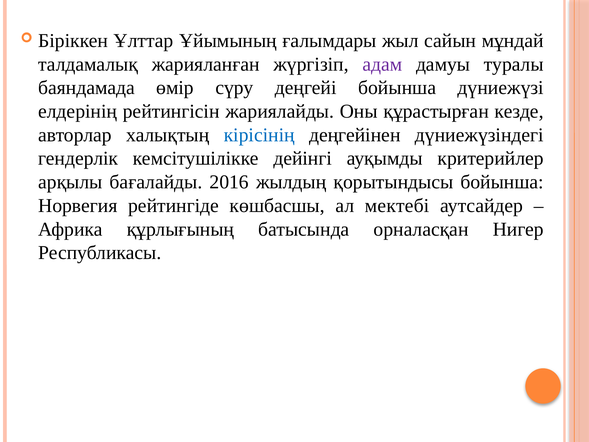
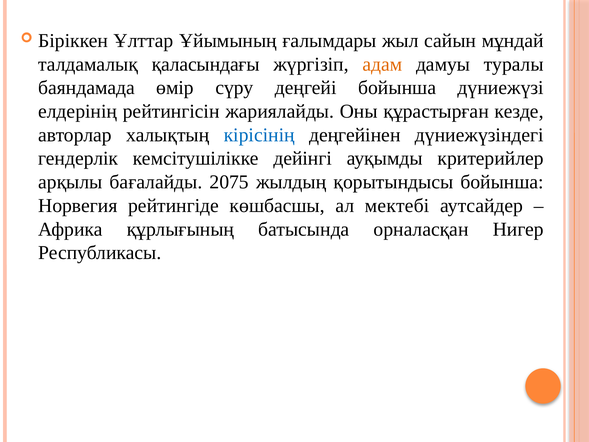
жарияланған: жарияланған -> қаласындағы (206, 64)
адам colour: purple -> orange (382, 64)
2016: 2016 -> 2075 (229, 182)
